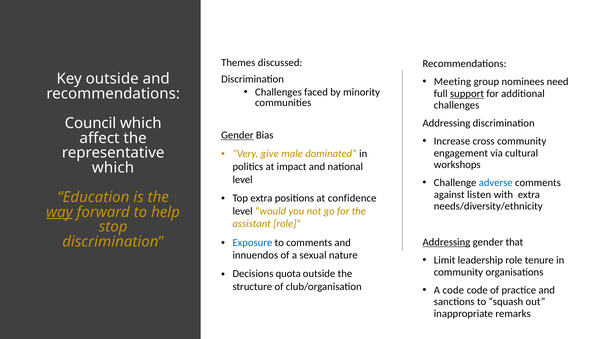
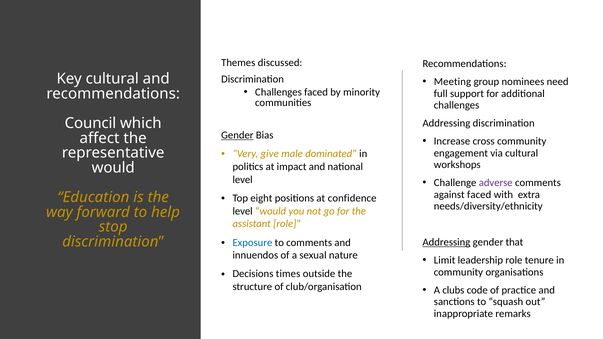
Key outside: outside -> cultural (112, 79)
support underline: present -> none (467, 94)
which: which -> would (113, 168)
adverse colour: blue -> purple (496, 183)
against listen: listen -> faced (479, 195)
Top extra: extra -> eight (261, 198)
way underline: present -> none (59, 212)
quota: quota -> times (288, 274)
A code: code -> clubs (453, 290)
